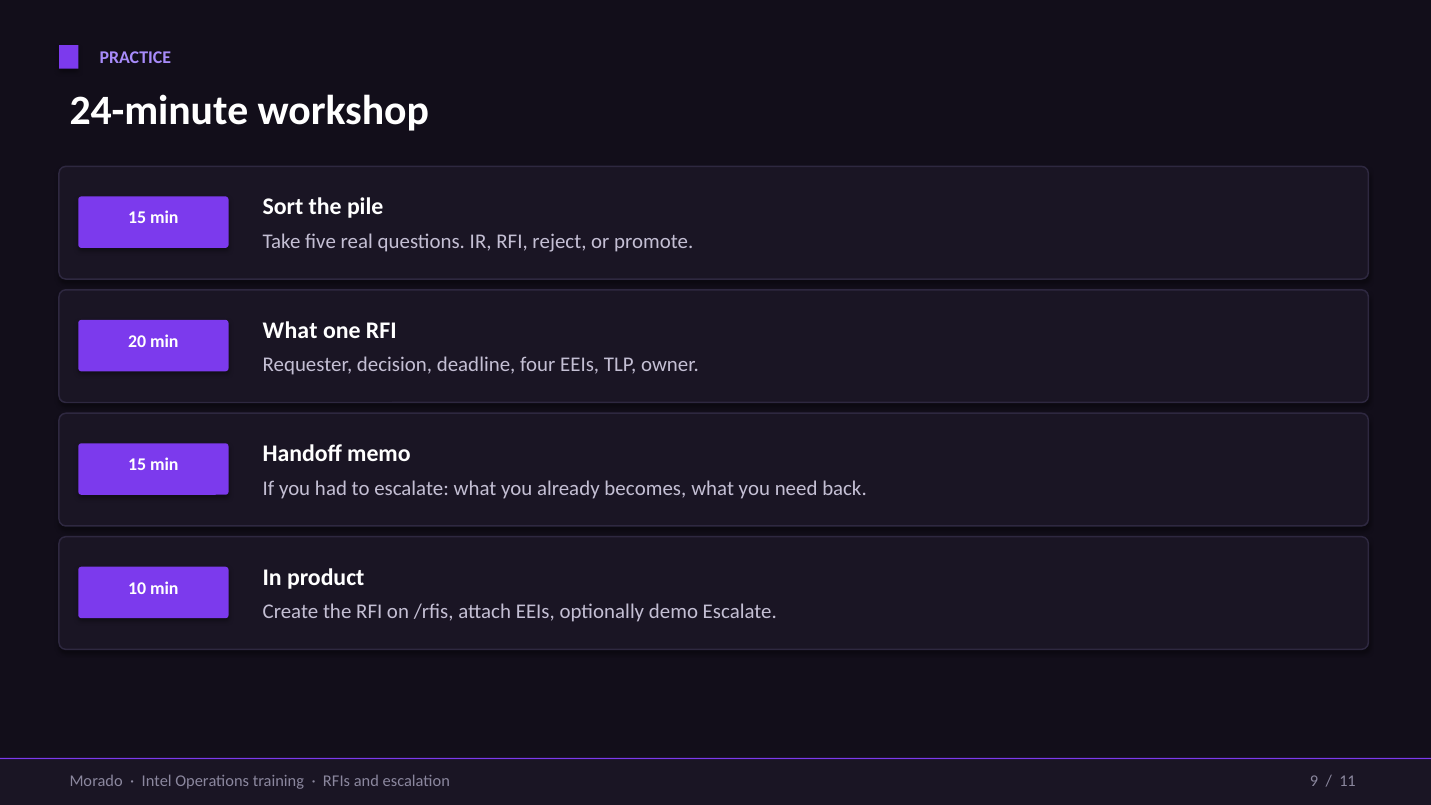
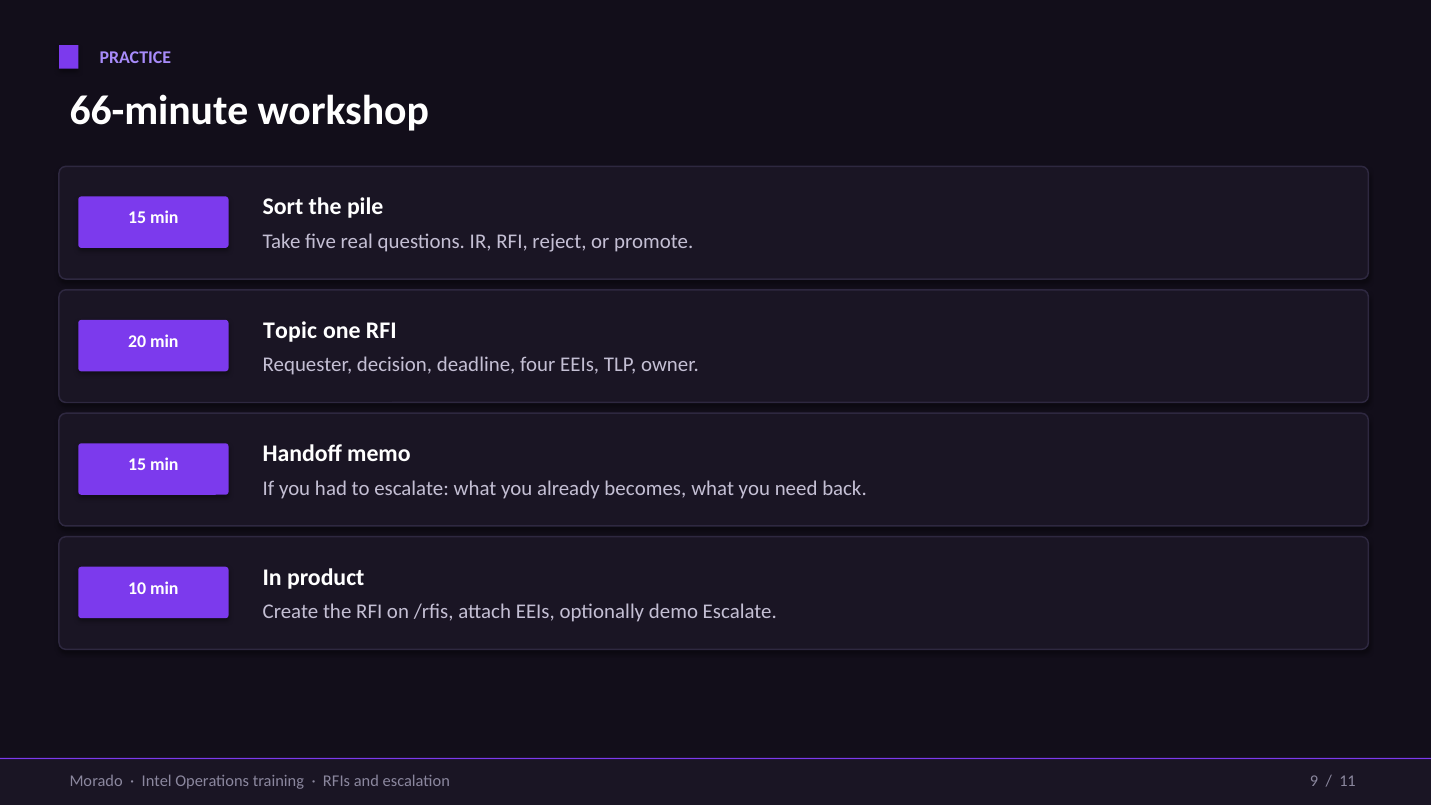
24-minute: 24-minute -> 66-minute (159, 110)
min What: What -> Topic (290, 330)
